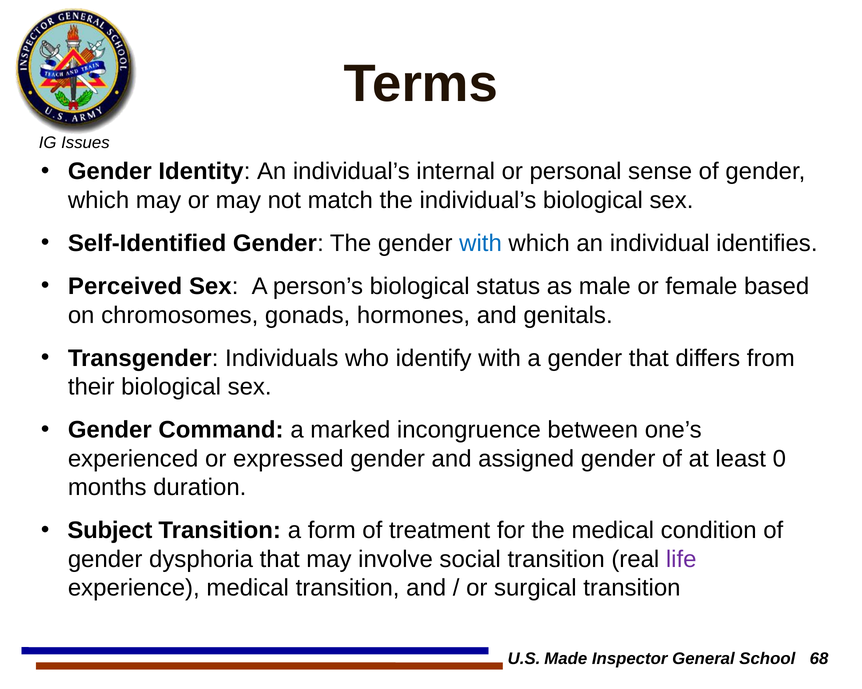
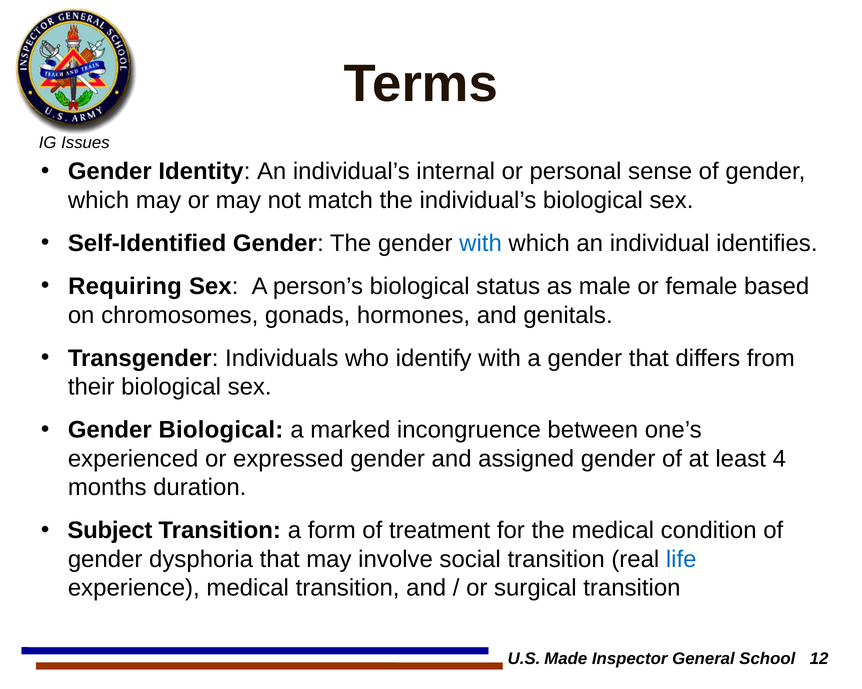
Perceived: Perceived -> Requiring (125, 287)
Gender Command: Command -> Biological (221, 430)
0: 0 -> 4 (779, 459)
life colour: purple -> blue (681, 560)
68: 68 -> 12 (819, 659)
